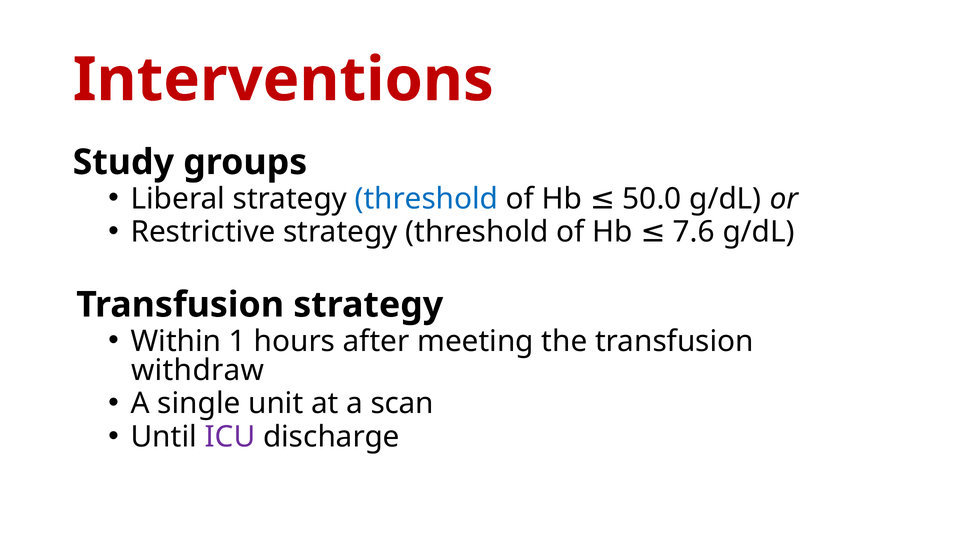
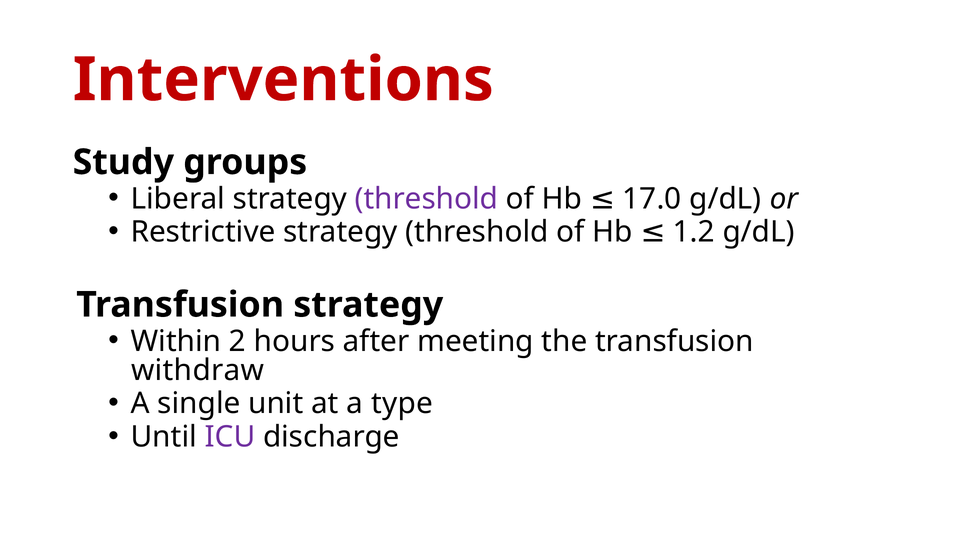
threshold colour: blue -> purple (426, 199)
50.0: 50.0 -> 17.0 (652, 199)
7.6: 7.6 -> 1.2 (694, 232)
1: 1 -> 2 (237, 341)
scan: scan -> type (402, 404)
